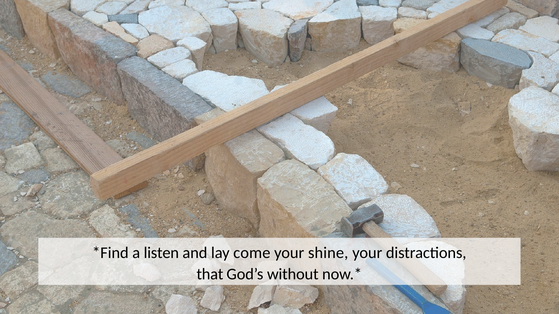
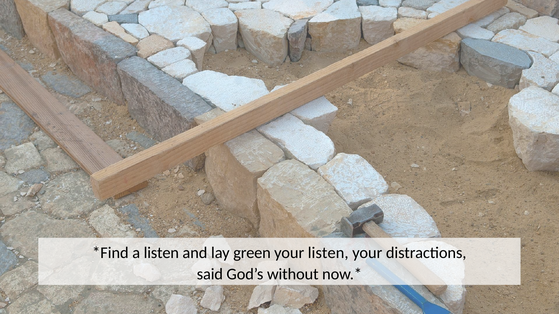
come: come -> green (252, 253)
your shine: shine -> listen (328, 253)
that: that -> said (210, 275)
